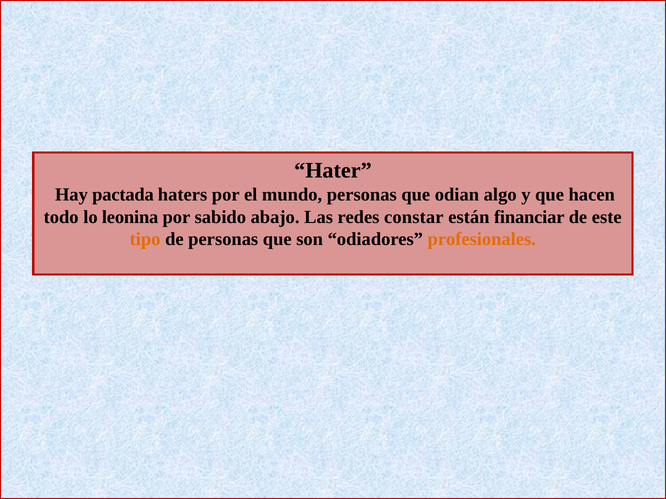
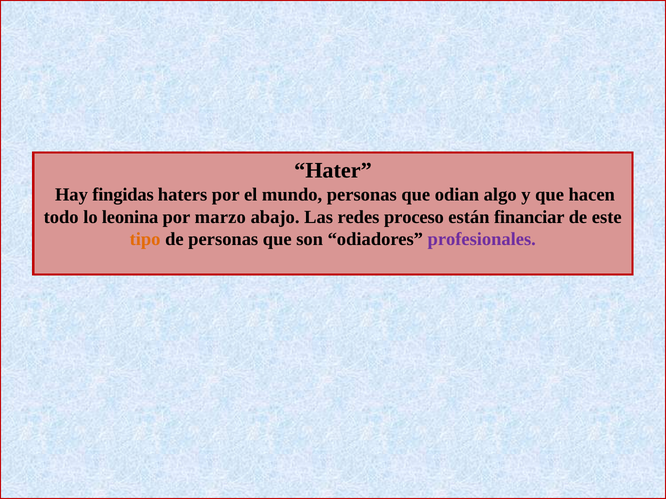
pactada: pactada -> fingidas (123, 195)
sabido: sabido -> marzo (220, 217)
constar: constar -> proceso (414, 217)
profesionales colour: orange -> purple (482, 239)
